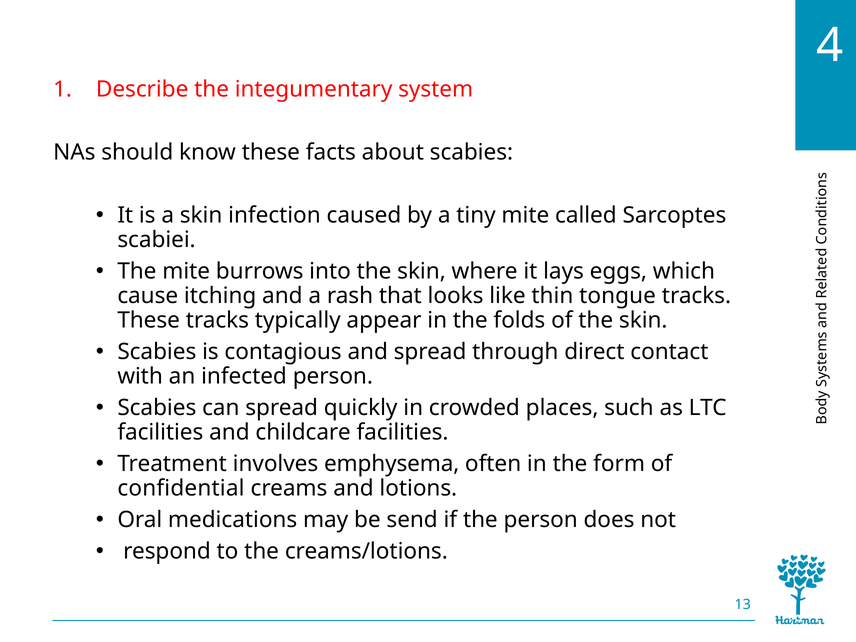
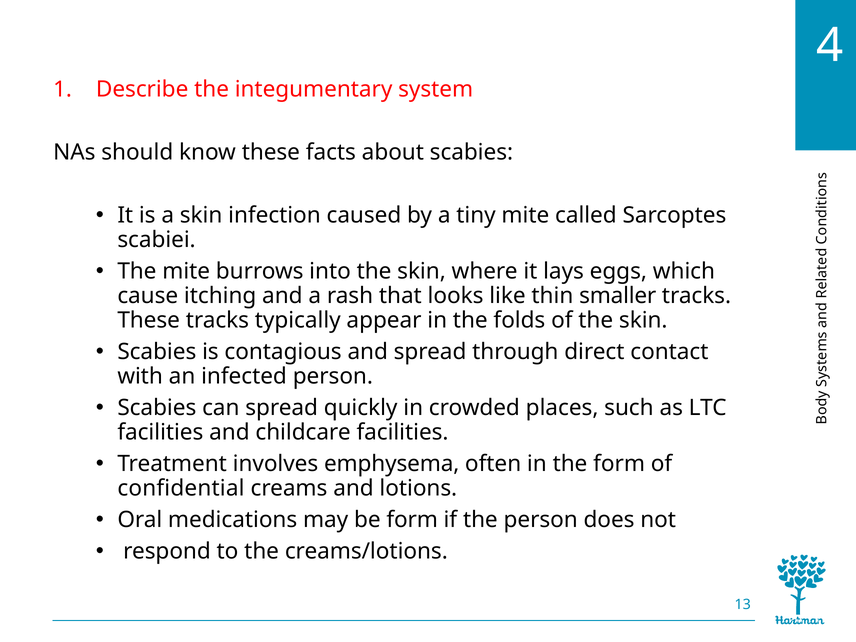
tongue: tongue -> smaller (618, 296)
be send: send -> form (412, 520)
